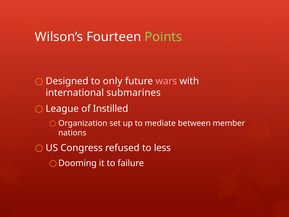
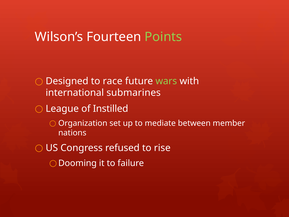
only: only -> race (113, 81)
wars colour: pink -> light green (166, 81)
less: less -> rise (162, 148)
